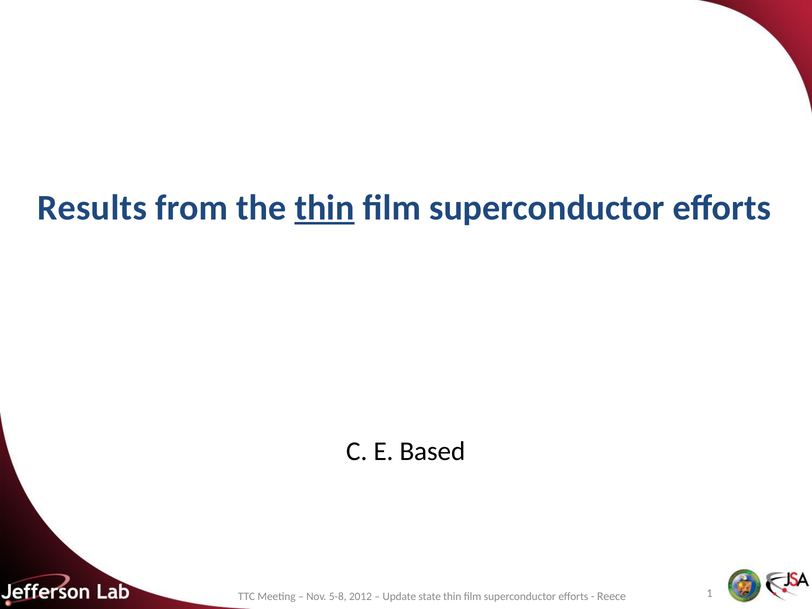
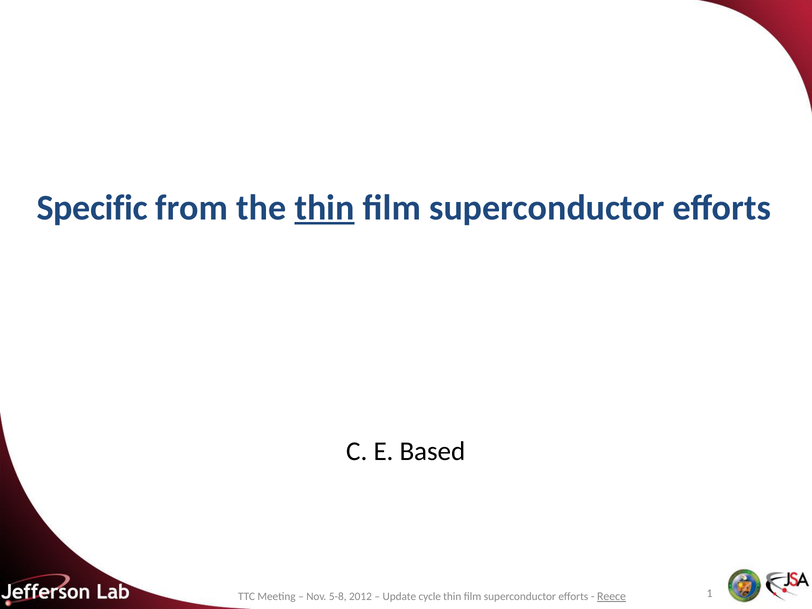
Results: Results -> Specific (92, 208)
state: state -> cycle (430, 597)
Reece underline: none -> present (612, 596)
